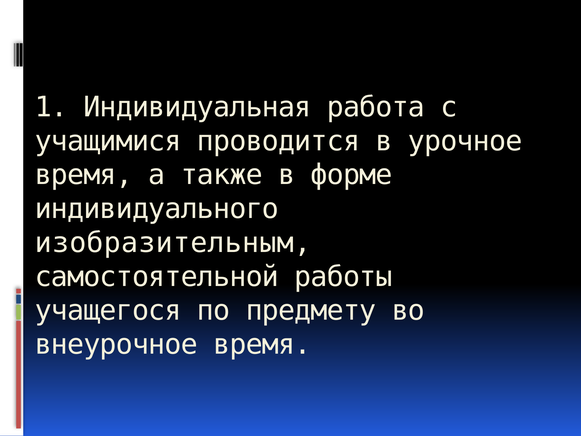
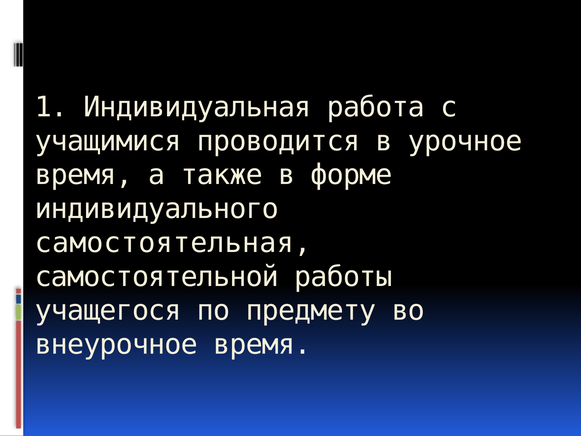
изобразительным: изобразительным -> самостоятельная (173, 243)
